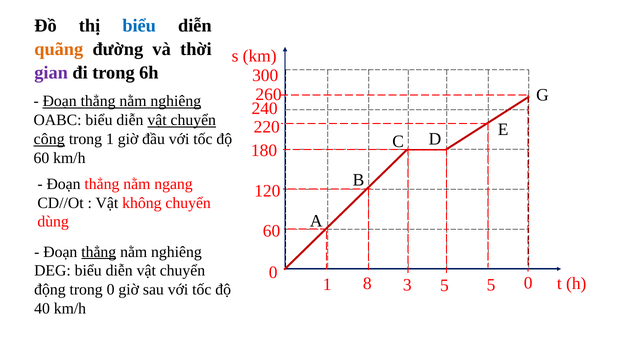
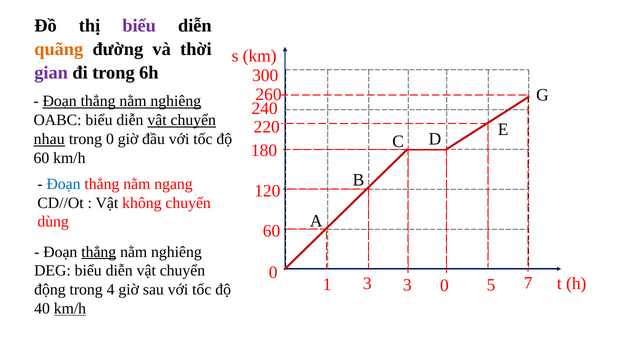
biểu colour: blue -> purple (139, 26)
công: công -> nhau (49, 139)
trong 1: 1 -> 0 (110, 139)
Đoạn colour: black -> blue (64, 184)
1 8: 8 -> 3 (367, 283)
3 5: 5 -> 0 (444, 286)
5 0: 0 -> 7 (528, 283)
trong 0: 0 -> 4 (111, 289)
km/h underline: none -> present (70, 308)
